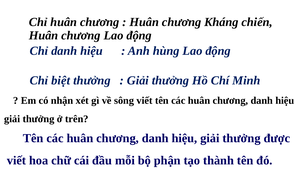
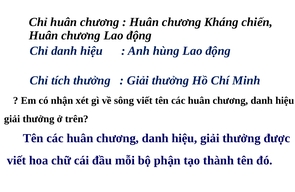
biệt: biệt -> tích (61, 80)
